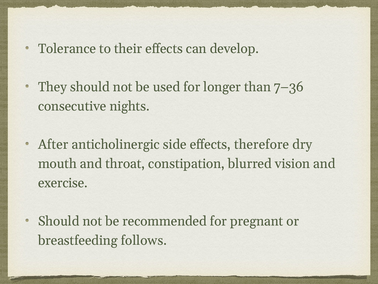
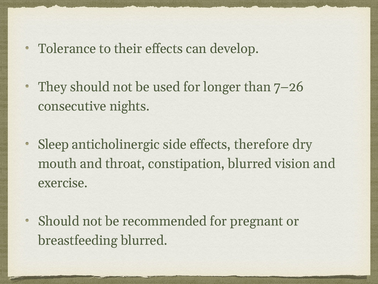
7–36: 7–36 -> 7–26 (289, 87)
After: After -> Sleep (53, 144)
breastfeeding follows: follows -> blurred (144, 240)
